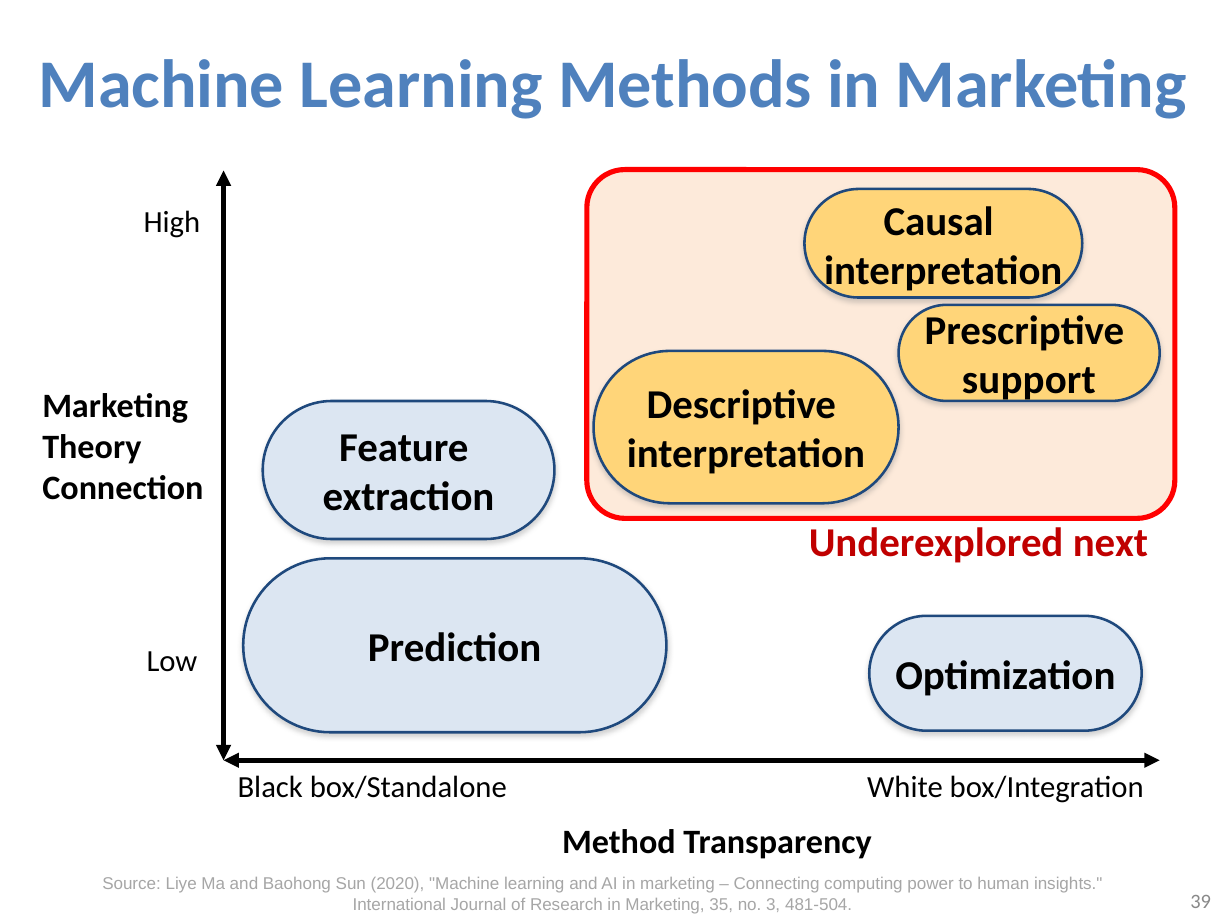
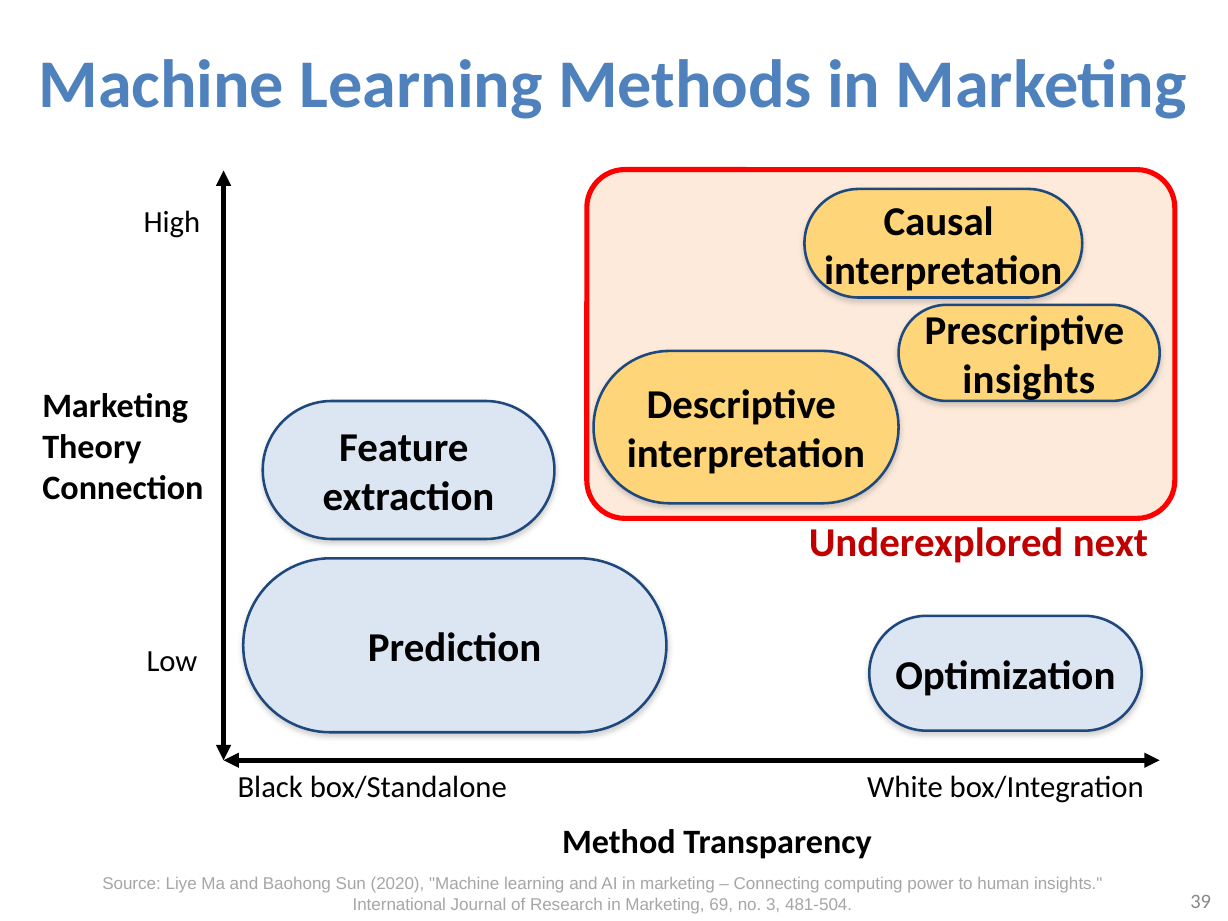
support: support -> insights (1029, 380)
35: 35 -> 69 (721, 905)
